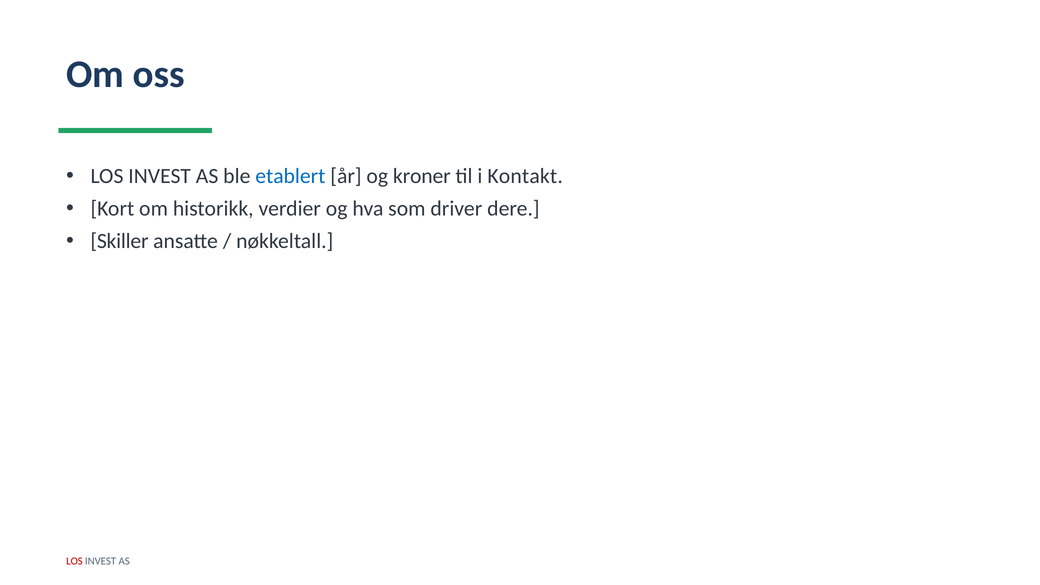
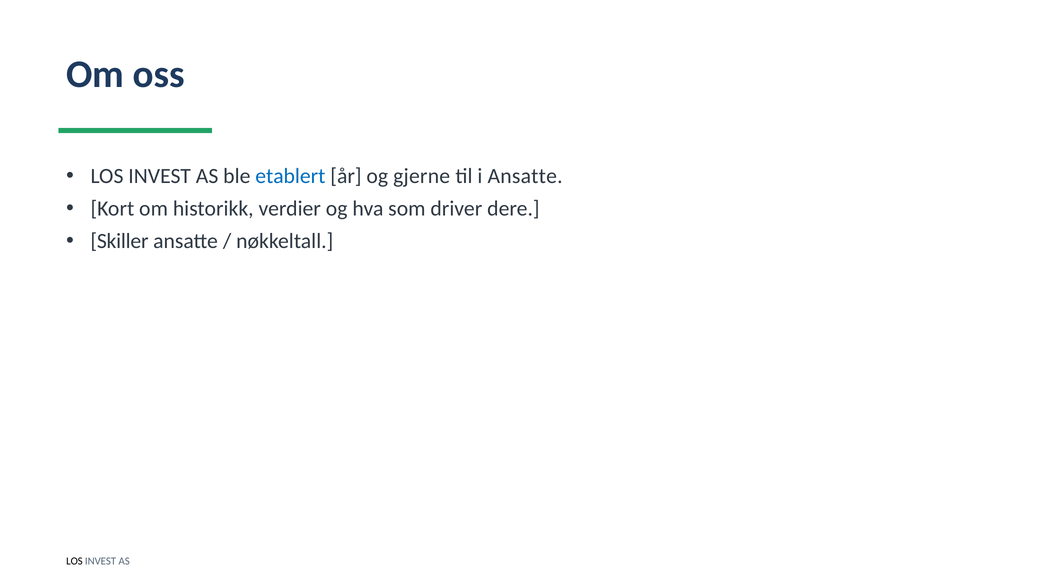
kroner: kroner -> gjerne (422, 176)
i Kontakt: Kontakt -> Ansatte (525, 176)
LOS colour: red -> black (74, 561)
